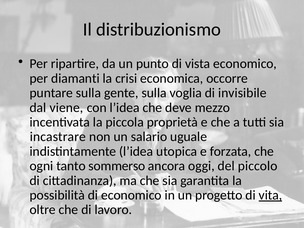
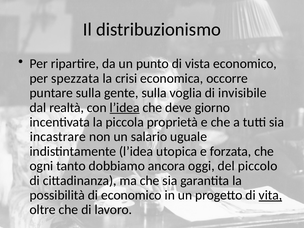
diamanti: diamanti -> spezzata (75, 78)
viene: viene -> realtà (67, 108)
l’idea underline: none -> present (125, 108)
mezzo: mezzo -> giorno (212, 108)
sommerso: sommerso -> dobbiamo (117, 166)
